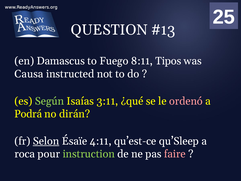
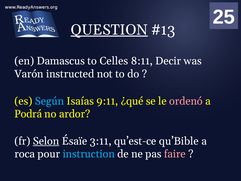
QUESTION underline: none -> present (109, 30)
Fuego: Fuego -> Celles (114, 61)
Tipos: Tipos -> Decir (168, 61)
Causa: Causa -> Varón (29, 74)
Según colour: light green -> light blue (49, 101)
3:11: 3:11 -> 9:11 (107, 101)
dirán: dirán -> ardor (75, 114)
4:11: 4:11 -> 3:11 (101, 141)
qu’Sleep: qu’Sleep -> qu’Bible (179, 141)
instruction colour: light green -> light blue (89, 154)
